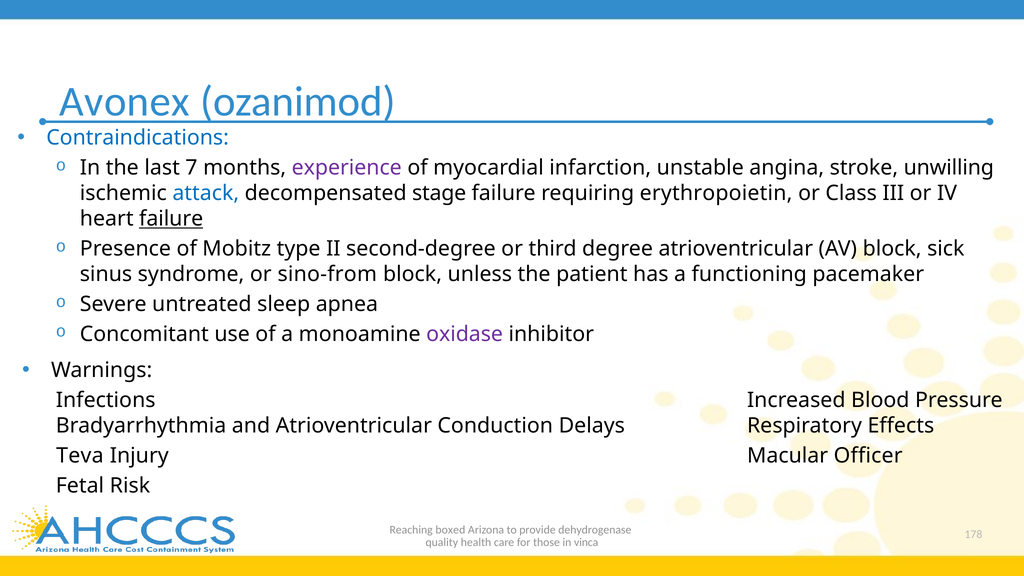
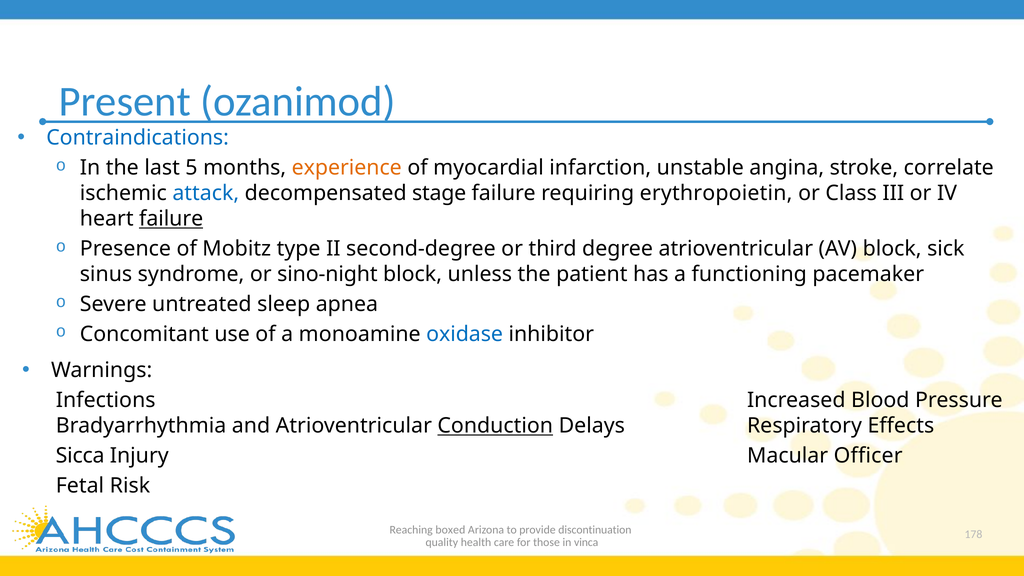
Avonex: Avonex -> Present (125, 102)
7: 7 -> 5 (191, 168)
experience colour: purple -> orange (347, 168)
unwilling: unwilling -> correlate (949, 168)
sino-from: sino-from -> sino-night (327, 274)
oxidase colour: purple -> blue (465, 334)
Conduction underline: none -> present (495, 426)
Teva: Teva -> Sicca (80, 456)
dehydrogenase: dehydrogenase -> discontinuation (595, 530)
